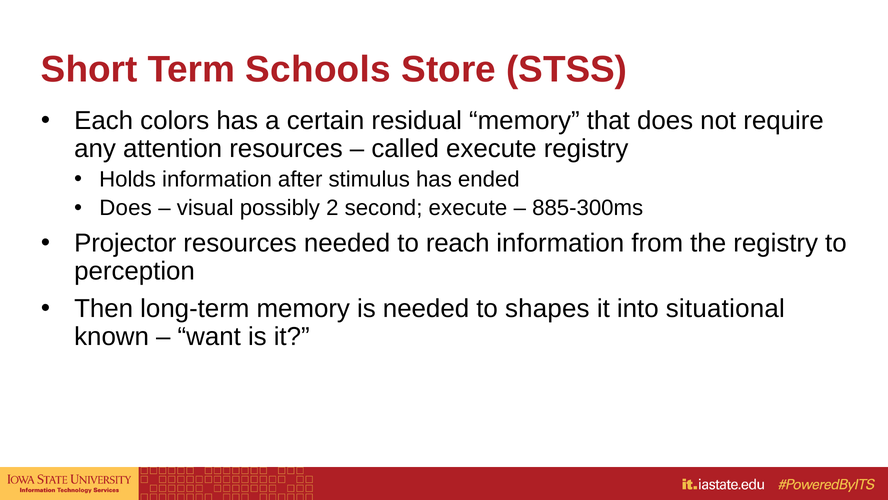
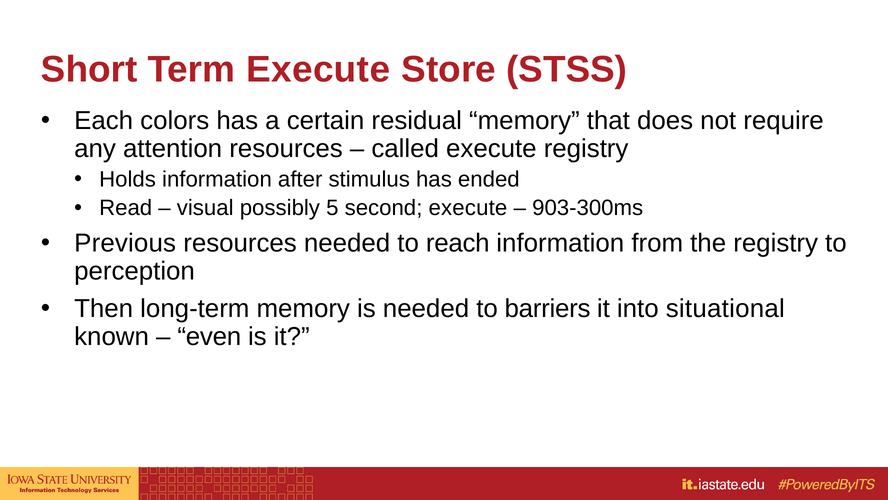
Term Schools: Schools -> Execute (318, 70)
Does: Does -> Read (126, 208)
2: 2 -> 5 (332, 208)
885-300ms: 885-300ms -> 903-300ms (588, 208)
Projector: Projector -> Previous (125, 243)
shapes: shapes -> barriers (548, 308)
want: want -> even (209, 336)
